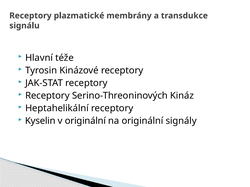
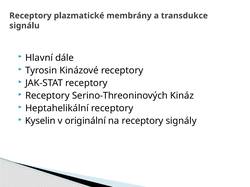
téže: téže -> dále (65, 58)
na originální: originální -> receptory (143, 121)
